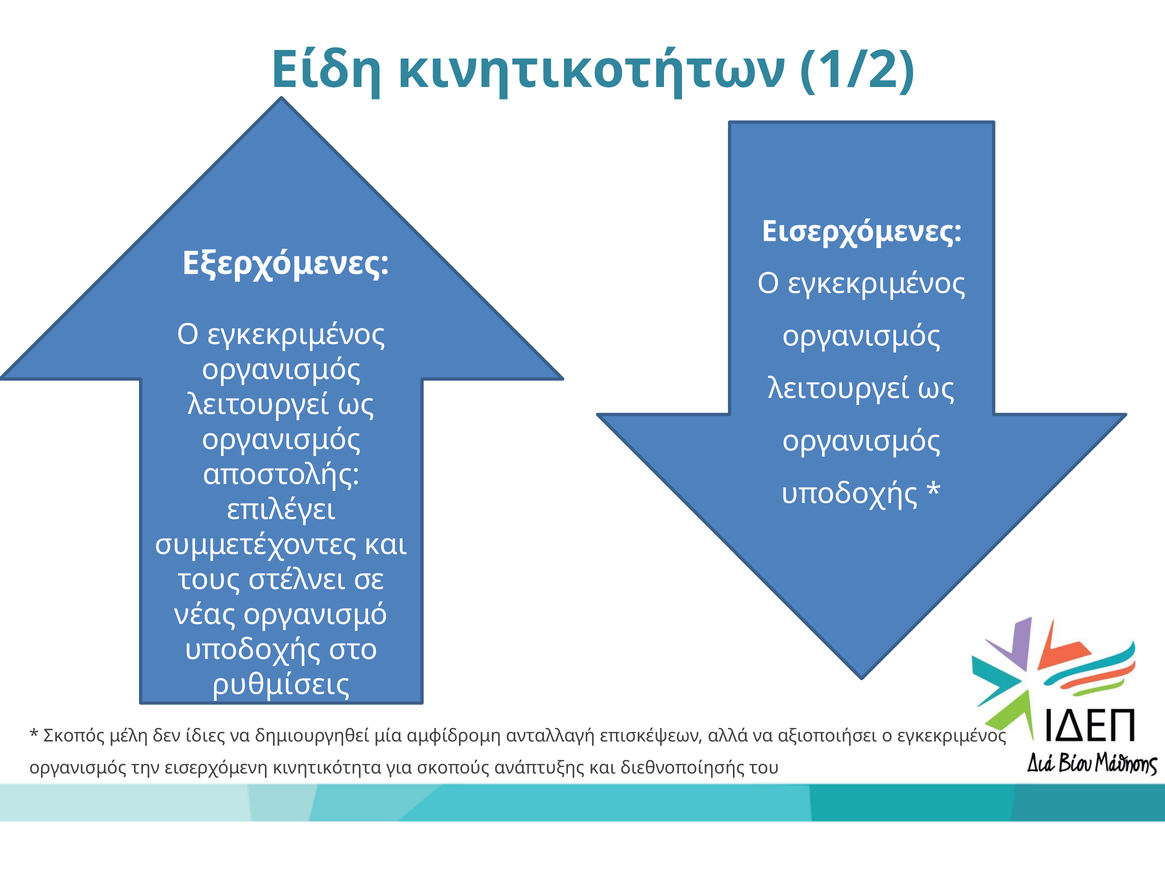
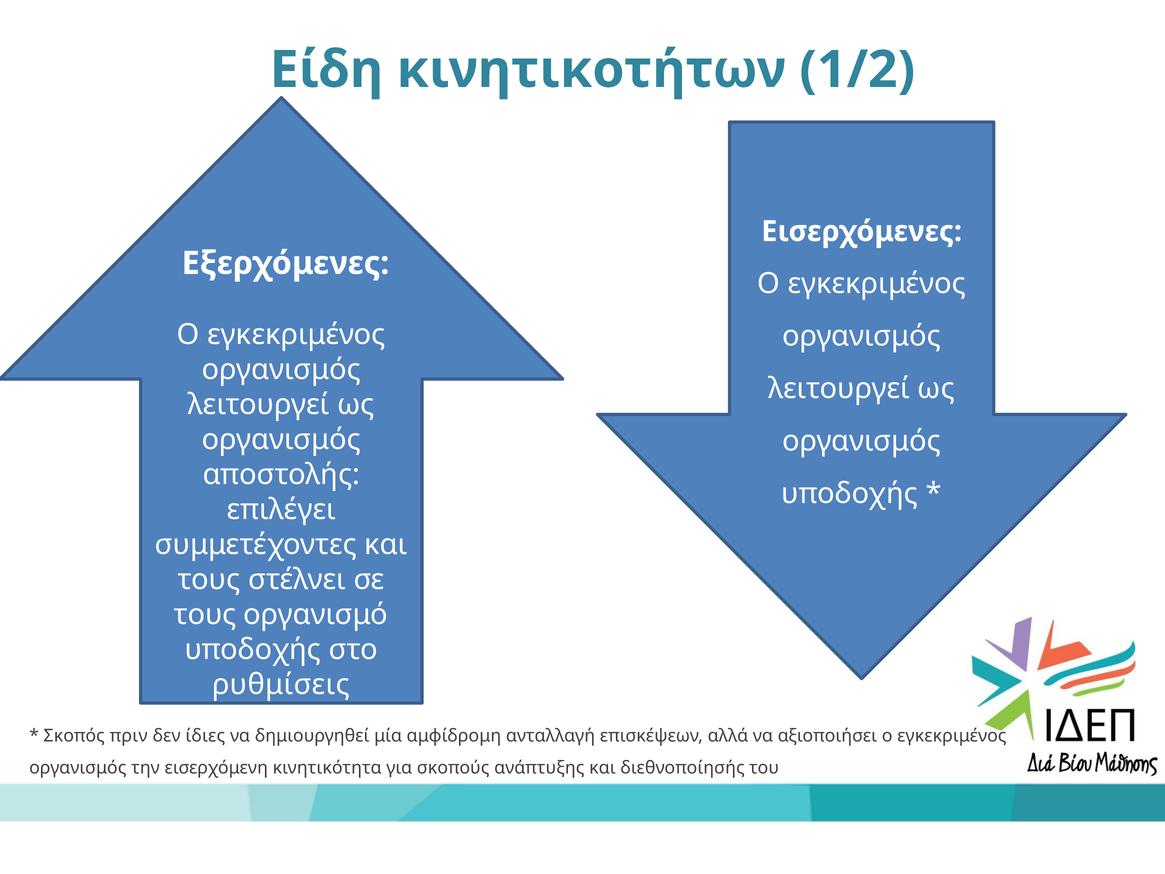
νέας: νέας -> τoυς (205, 614)
μέλη: μέλη -> πριν (129, 736)
